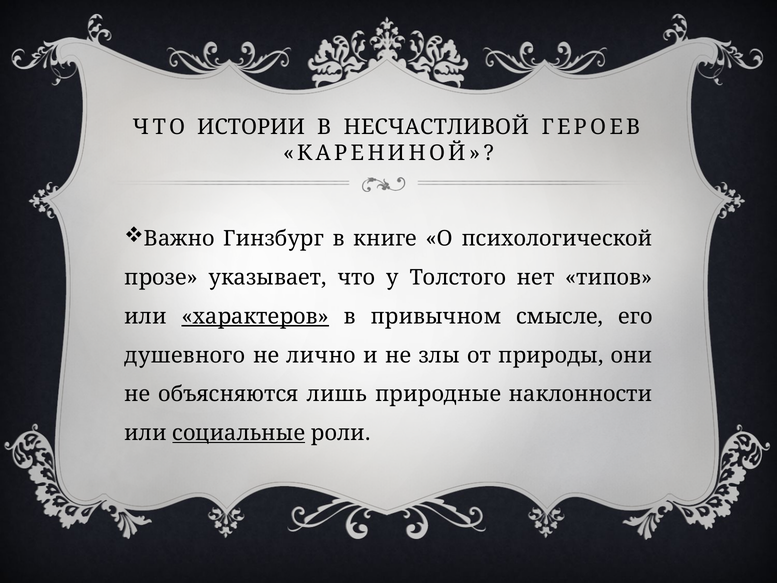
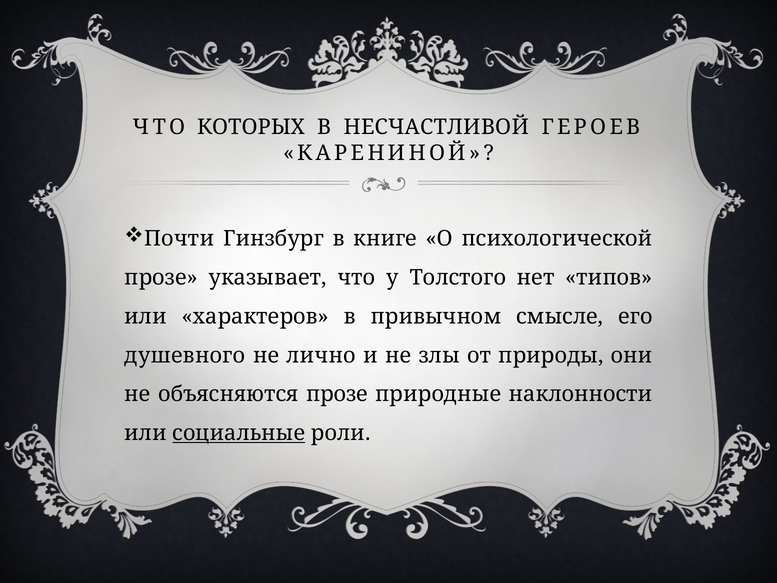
ИСТОРИИ: ИСТОРИИ -> КОТОРЫХ (251, 127)
Важно: Важно -> Почти (179, 239)
характеров underline: present -> none (255, 316)
объясняются лишь: лишь -> прозе (337, 394)
